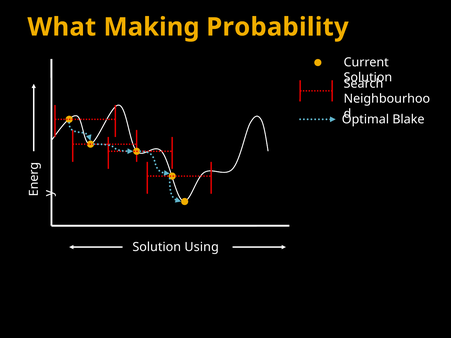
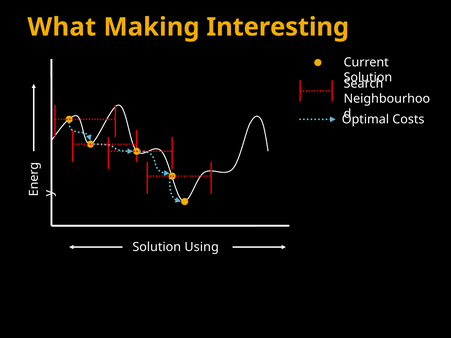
Probability: Probability -> Interesting (278, 27)
Blake: Blake -> Costs (408, 119)
